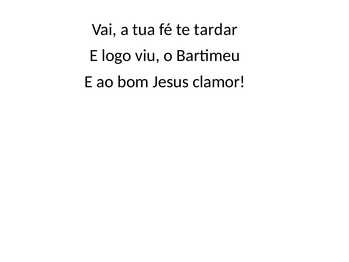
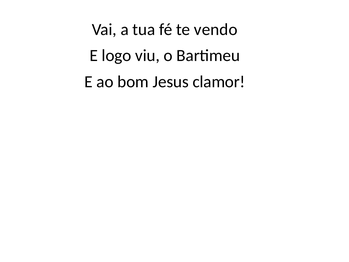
tardar: tardar -> vendo (216, 29)
